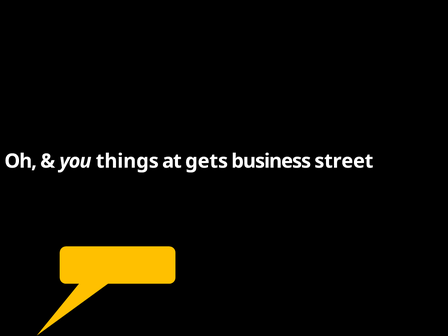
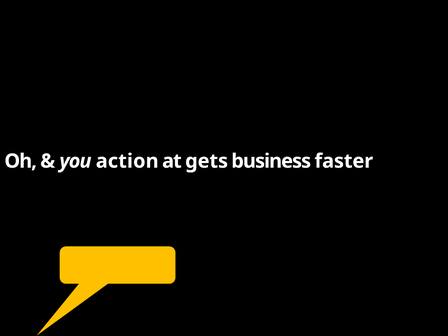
things: things -> action (127, 161)
street: street -> faster (344, 161)
